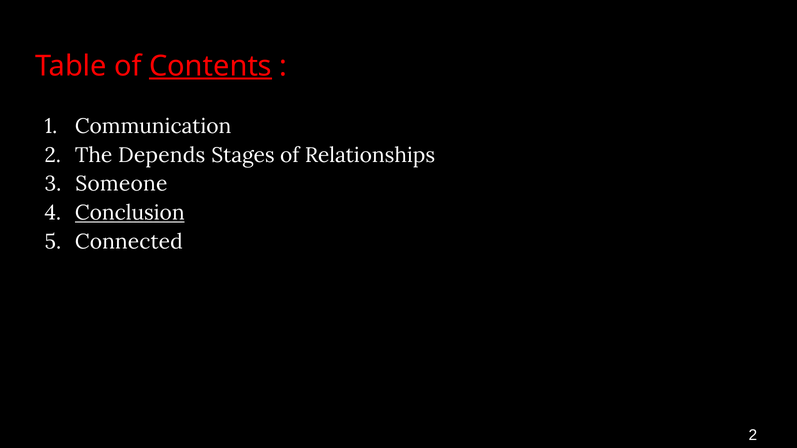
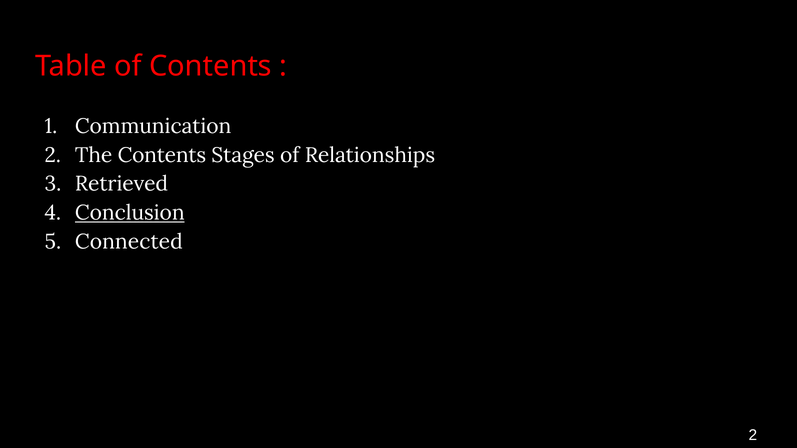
Contents underline: present -> none (211, 66)
The Depends: Depends -> Contents (162, 155)
Someone: Someone -> Retrieved (122, 184)
